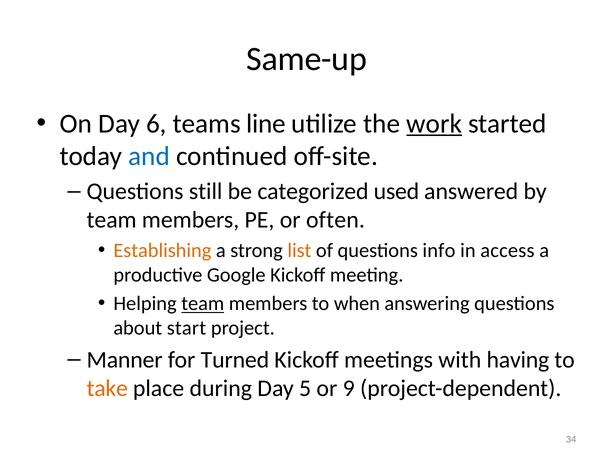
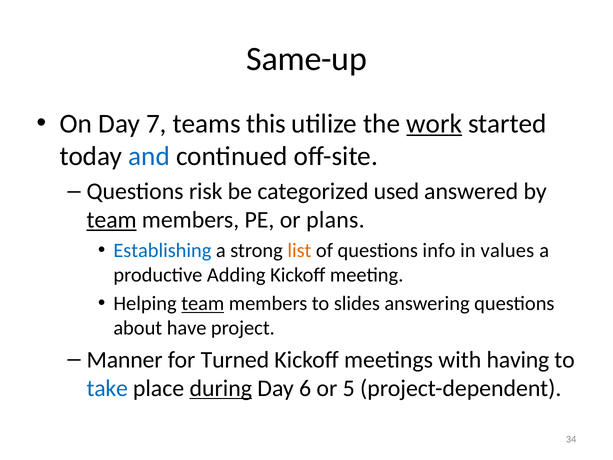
6: 6 -> 7 (156, 124)
line: line -> this (266, 124)
still: still -> risk (206, 191)
team underline: none -> present (112, 220)
often: often -> plans (335, 220)
Establishing colour: orange -> blue (162, 250)
access: access -> values (507, 250)
Google: Google -> Adding (236, 275)
when: when -> slides (357, 303)
start: start -> have (187, 328)
take colour: orange -> blue (107, 388)
during underline: none -> present (221, 388)
5: 5 -> 6 (305, 388)
9: 9 -> 5 (349, 388)
